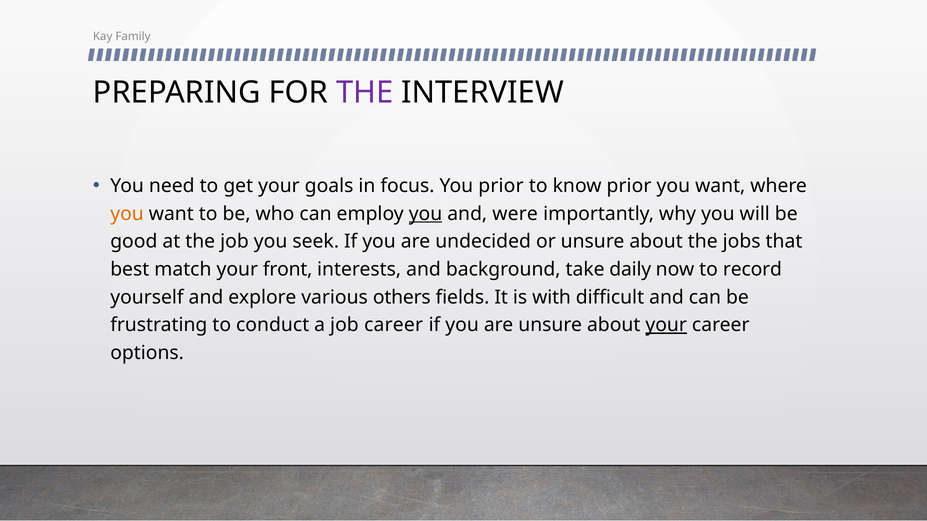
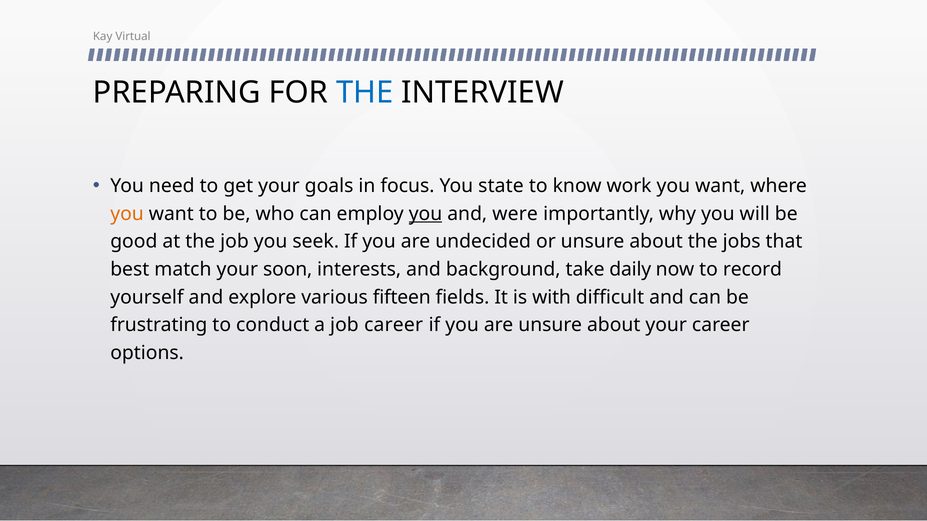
Family: Family -> Virtual (133, 37)
THE colour: purple -> blue (365, 92)
You prior: prior -> state (501, 186)
know prior: prior -> work (629, 186)
front: front -> soon (288, 270)
others: others -> fifteen (402, 297)
your underline: present -> none (666, 325)
